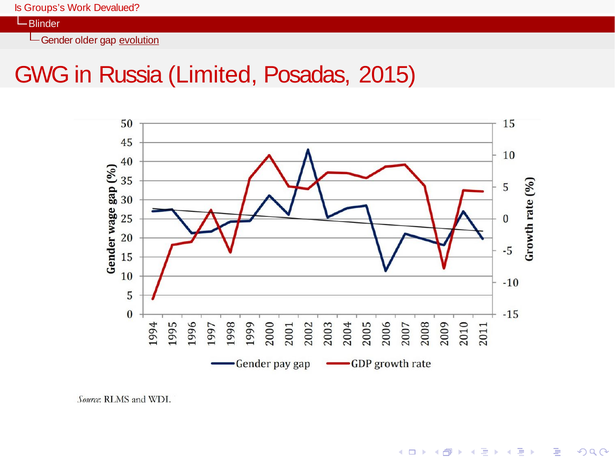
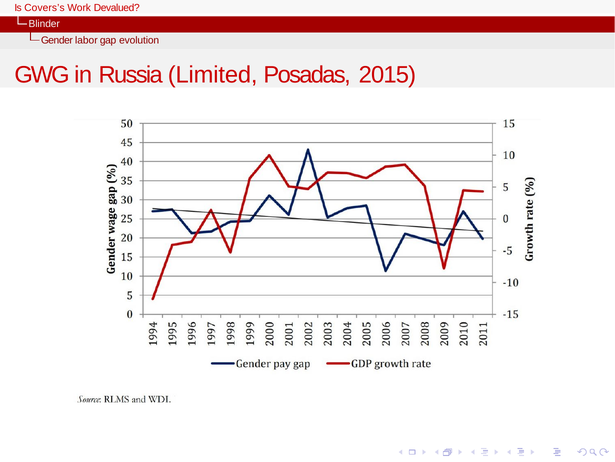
Groups’s: Groups’s -> Covers’s (44, 8)
older: older -> labor (86, 40)
evolution underline: present -> none (139, 40)
